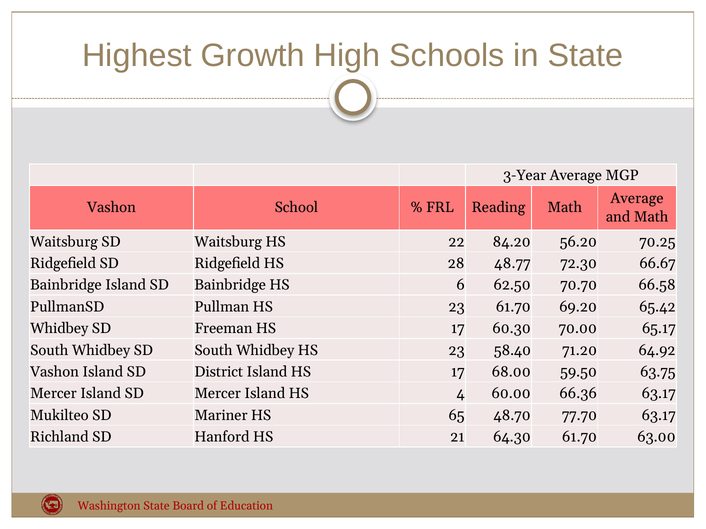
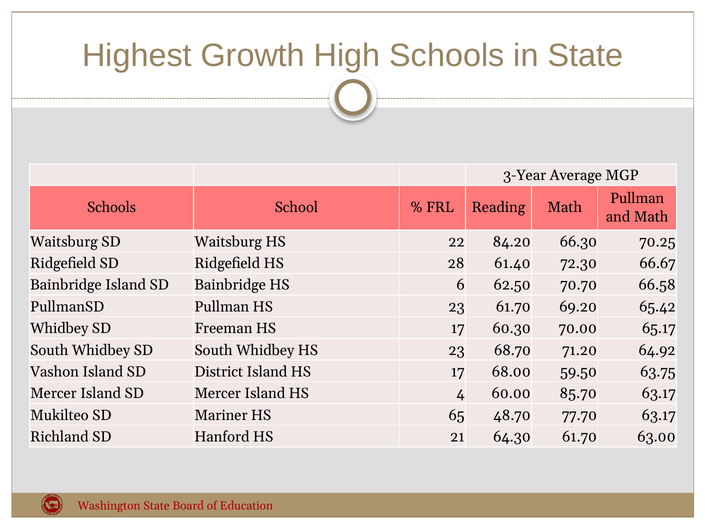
Average: Average -> Pullman (637, 198)
Vashon: Vashon -> Schools (112, 208)
56.20: 56.20 -> 66.30 (578, 242)
48.77: 48.77 -> 61.40 (512, 264)
58.40: 58.40 -> 68.70 (512, 351)
66.36: 66.36 -> 85.70 (578, 394)
